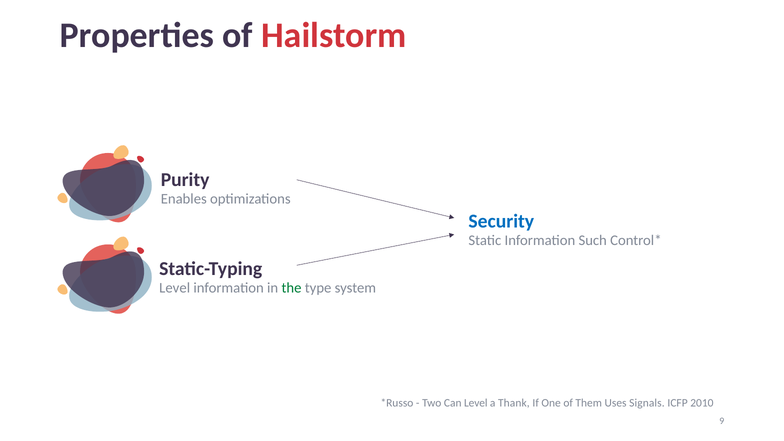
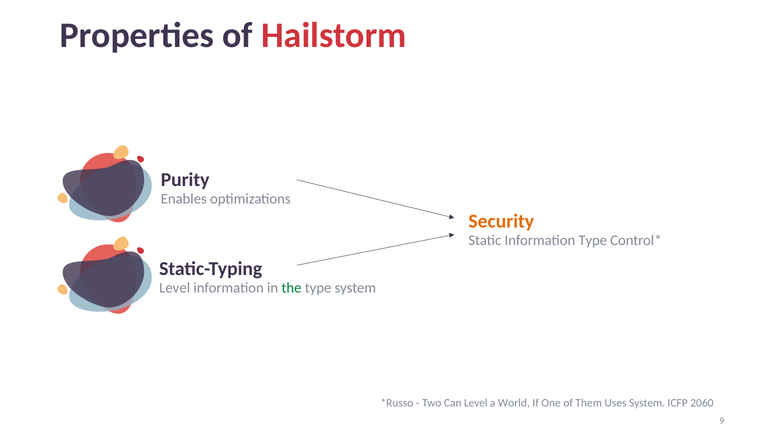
Security colour: blue -> orange (501, 221)
Information Such: Such -> Type (593, 241)
Thank: Thank -> World (514, 403)
Uses Signals: Signals -> System (647, 403)
2010: 2010 -> 2060 (702, 403)
